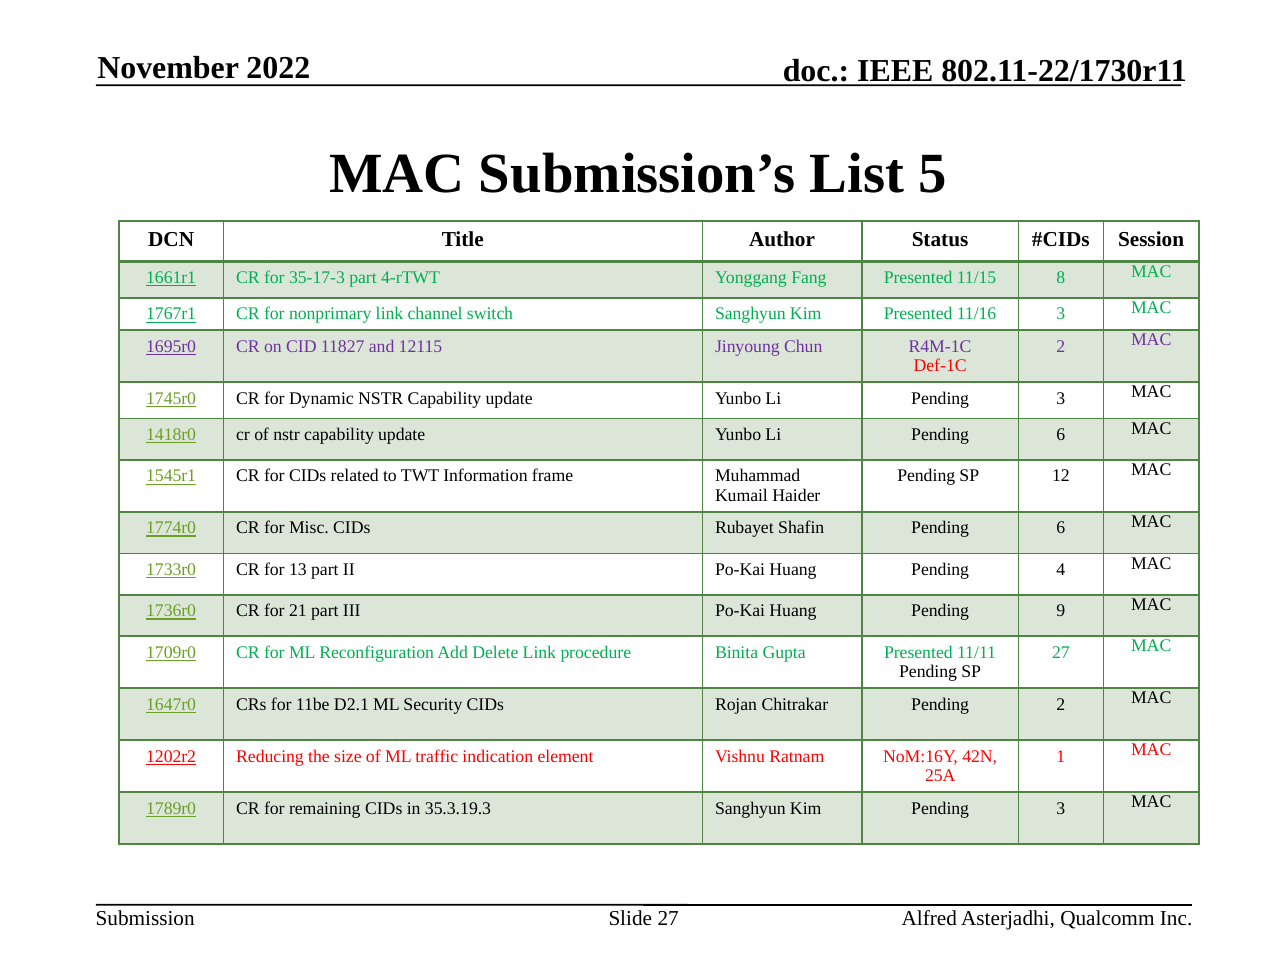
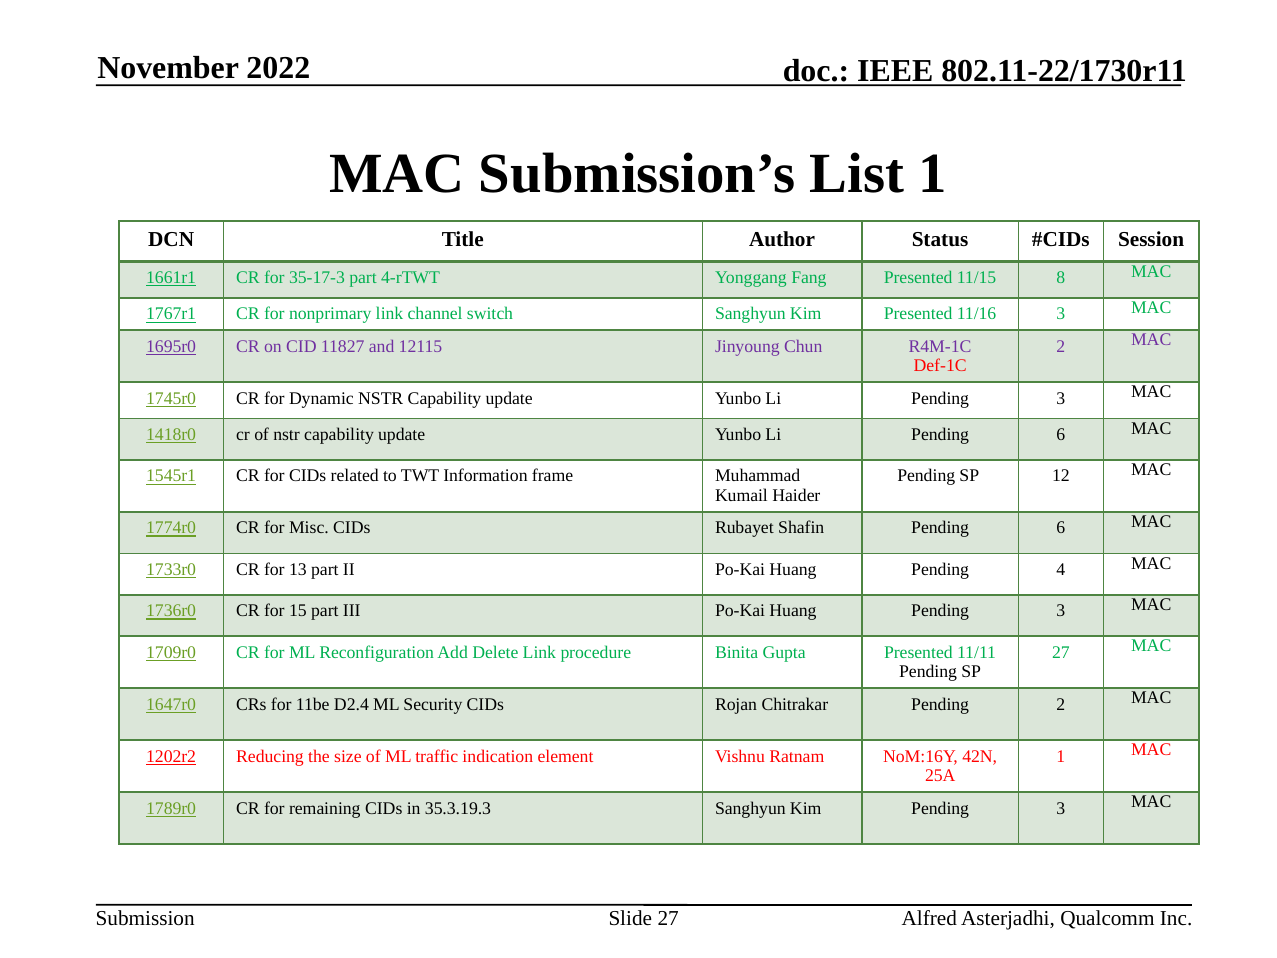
List 5: 5 -> 1 (933, 174)
21: 21 -> 15 (298, 611)
Huang Pending 9: 9 -> 3 (1061, 611)
D2.1: D2.1 -> D2.4 (351, 704)
